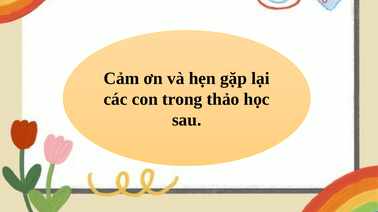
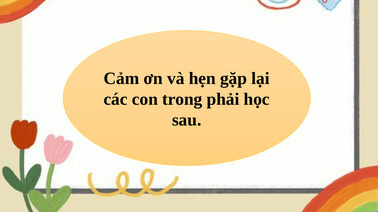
thảo: thảo -> phải (223, 100)
